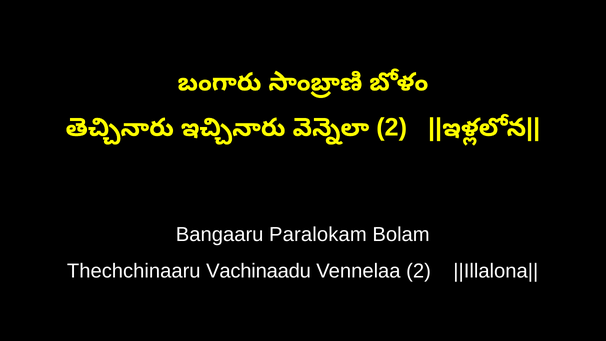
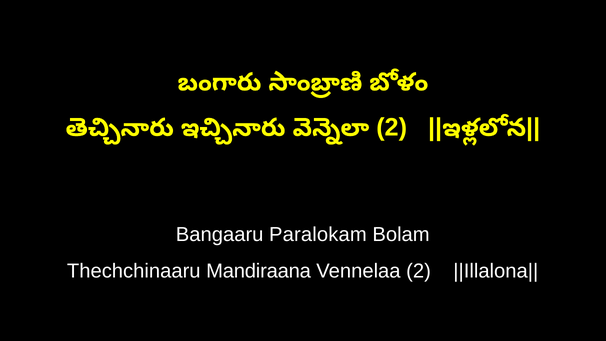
Vachinaadu: Vachinaadu -> Mandiraana (259, 271)
